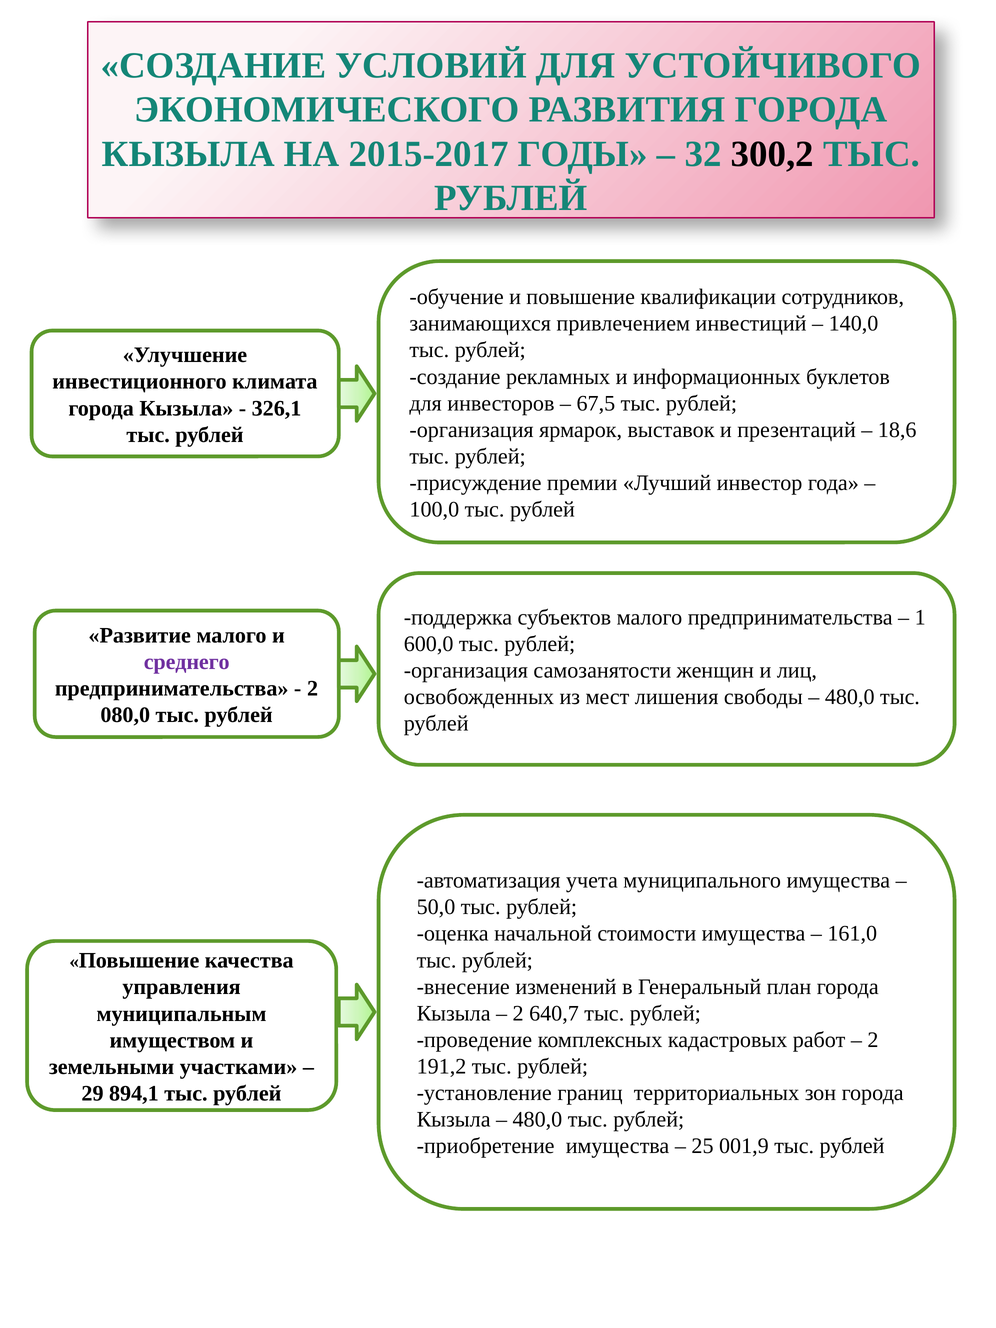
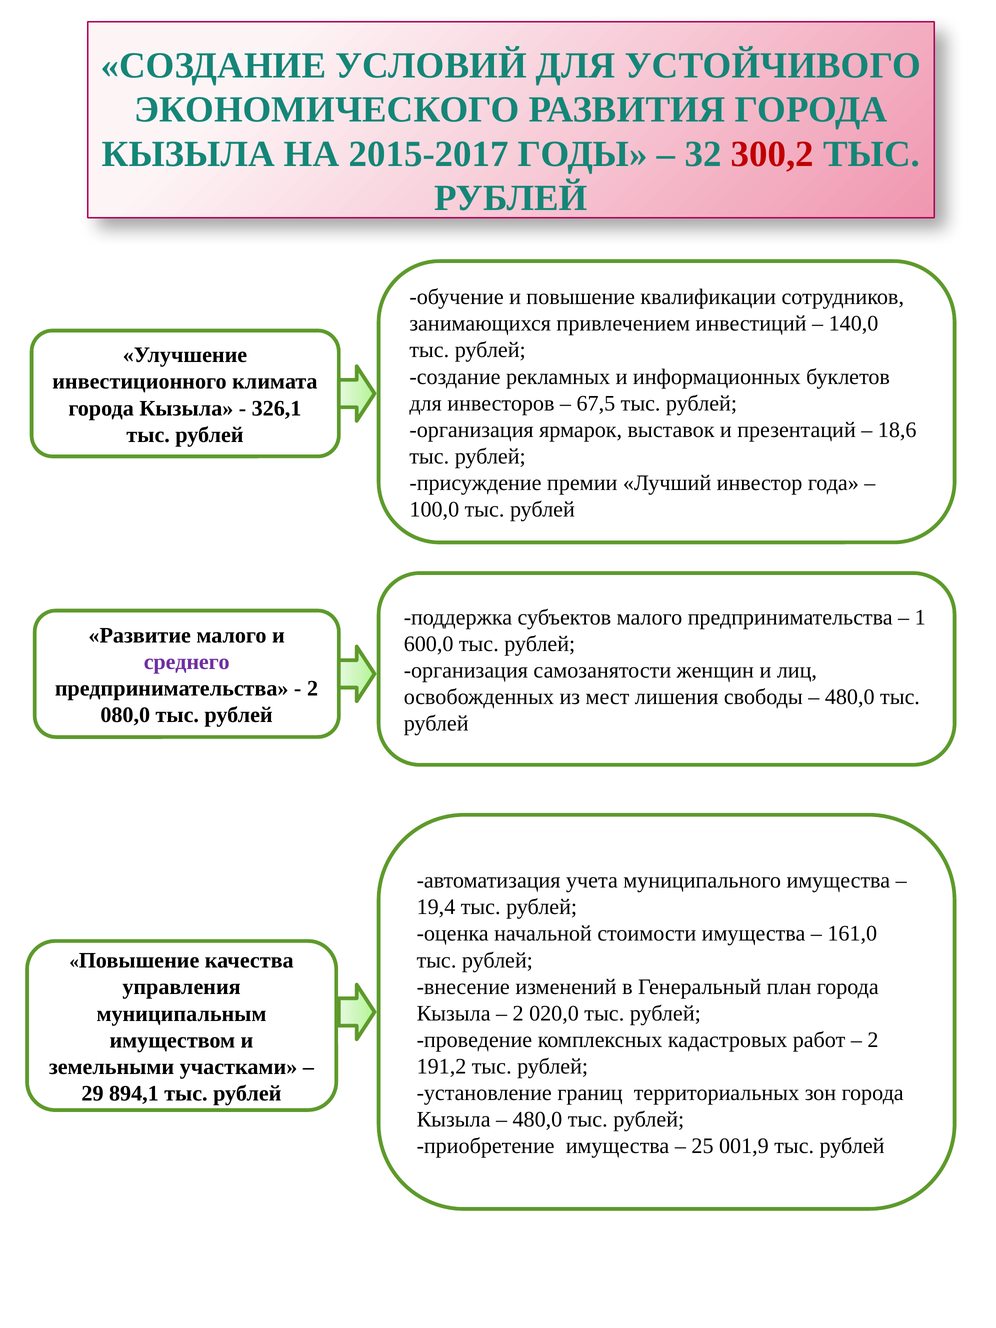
300,2 colour: black -> red (772, 154)
50,0: 50,0 -> 19,4 (436, 907)
640,7: 640,7 -> 020,0 (554, 1013)
